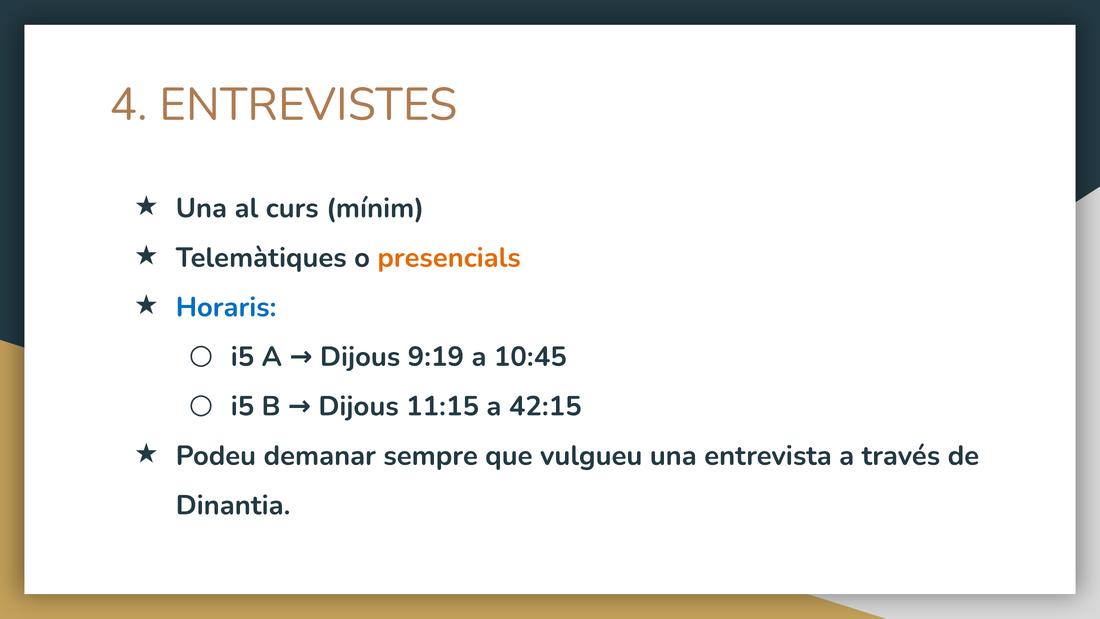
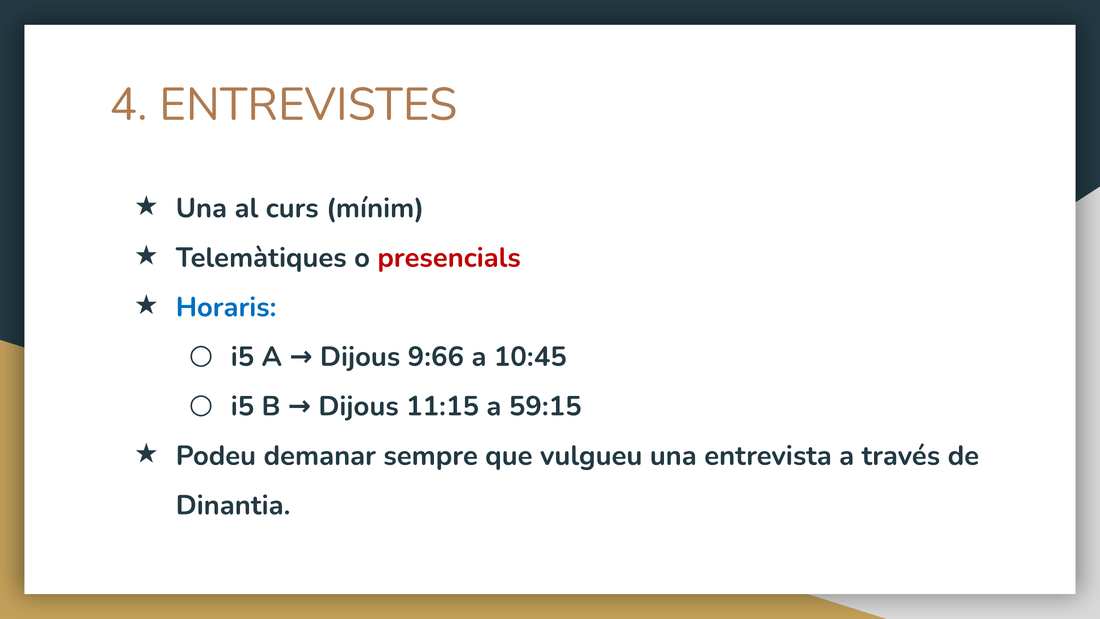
presencials colour: orange -> red (449, 258)
9:19: 9:19 -> 9:66 (436, 357)
42:15: 42:15 -> 59:15 (545, 406)
